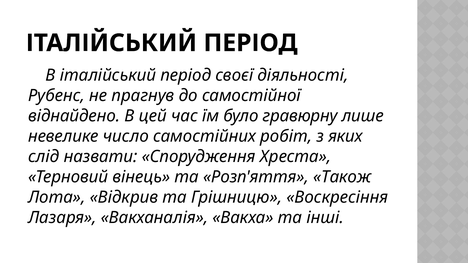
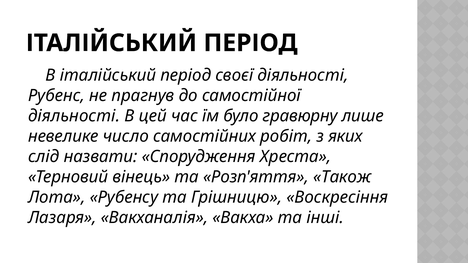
віднайдено: віднайдено -> діяльності (74, 116)
Відкрив: Відкрив -> Рубенсу (124, 197)
